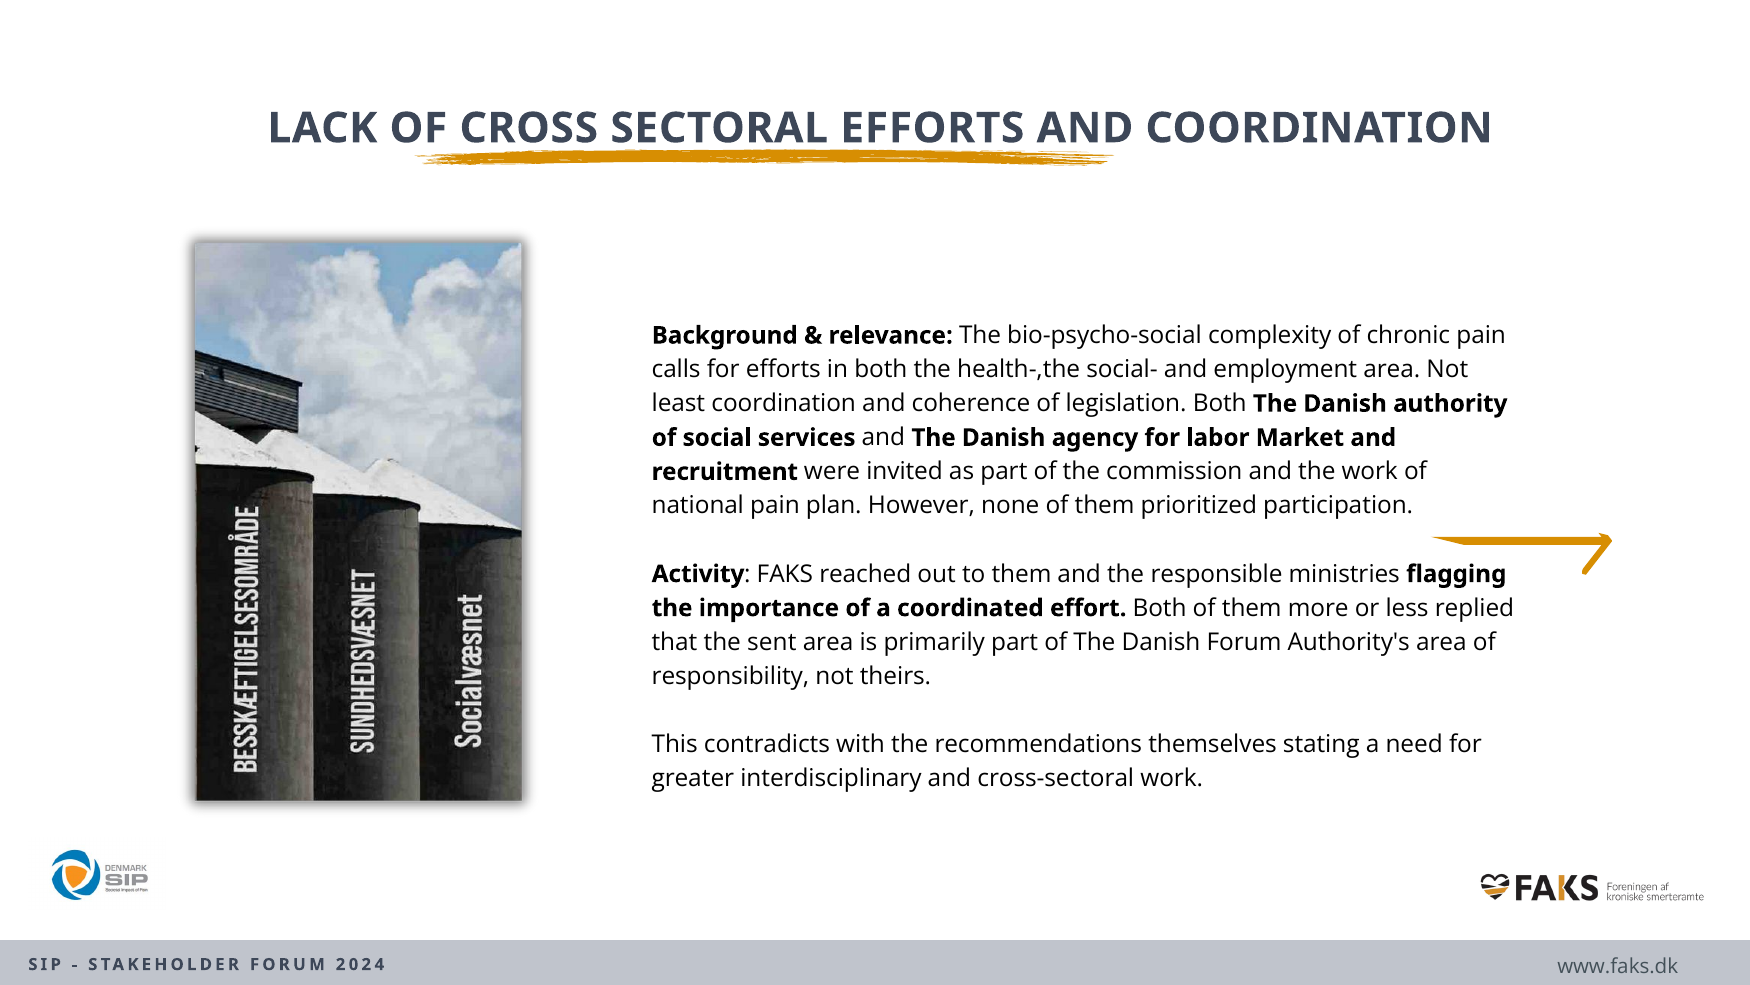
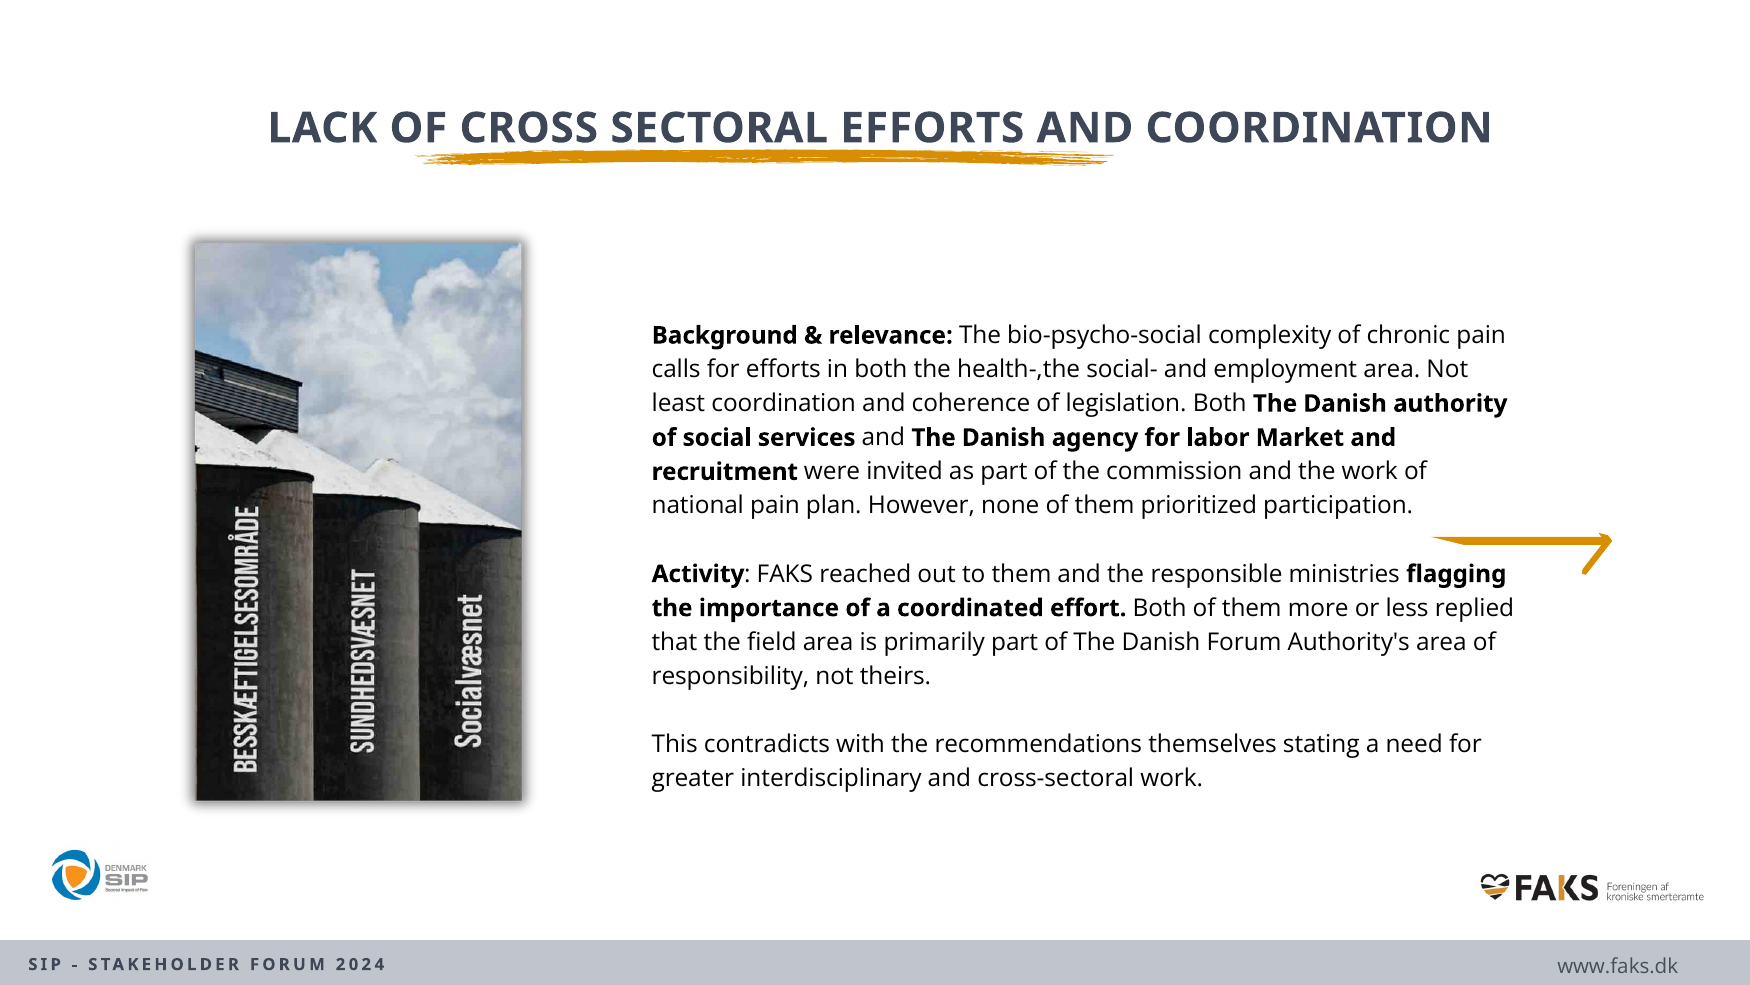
sent: sent -> field (772, 642)
